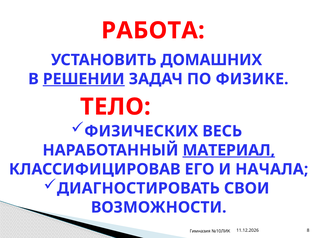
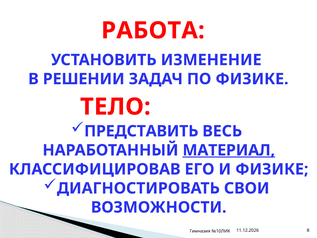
ДОМАШНИХ: ДОМАШНИХ -> ИЗМЕНЕНИЕ (211, 60)
РЕШЕНИИ underline: present -> none (84, 79)
ФИЗИЧЕСКИХ: ФИЗИЧЕСКИХ -> ПРЕДСТАВИТЬ (141, 131)
И НАЧАЛА: НАЧАЛА -> ФИЗИКЕ (272, 169)
